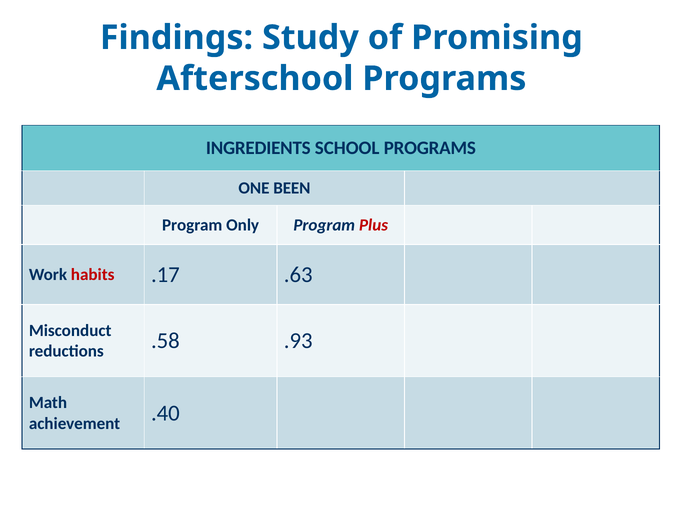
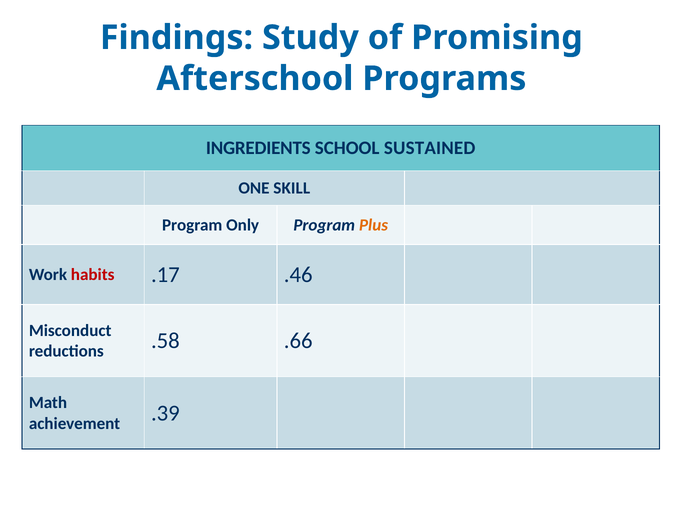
SCHOOL PROGRAMS: PROGRAMS -> SUSTAINED (430, 148)
BEEN: BEEN -> SKILL (292, 188)
Plus colour: red -> orange (374, 225)
.63: .63 -> .46 (298, 275)
.93: .93 -> .66 (298, 341)
.40: .40 -> .39 (165, 413)
